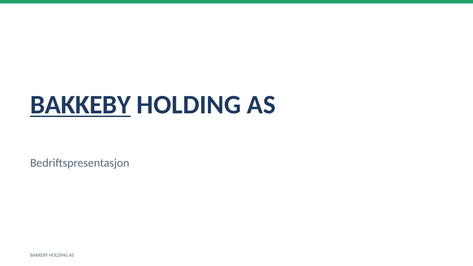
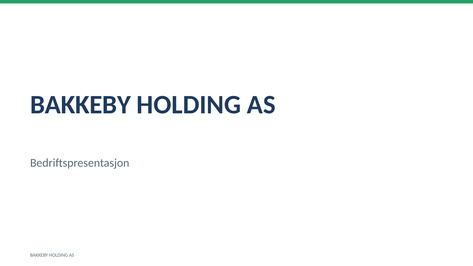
BAKKEBY underline: present -> none (80, 105)
